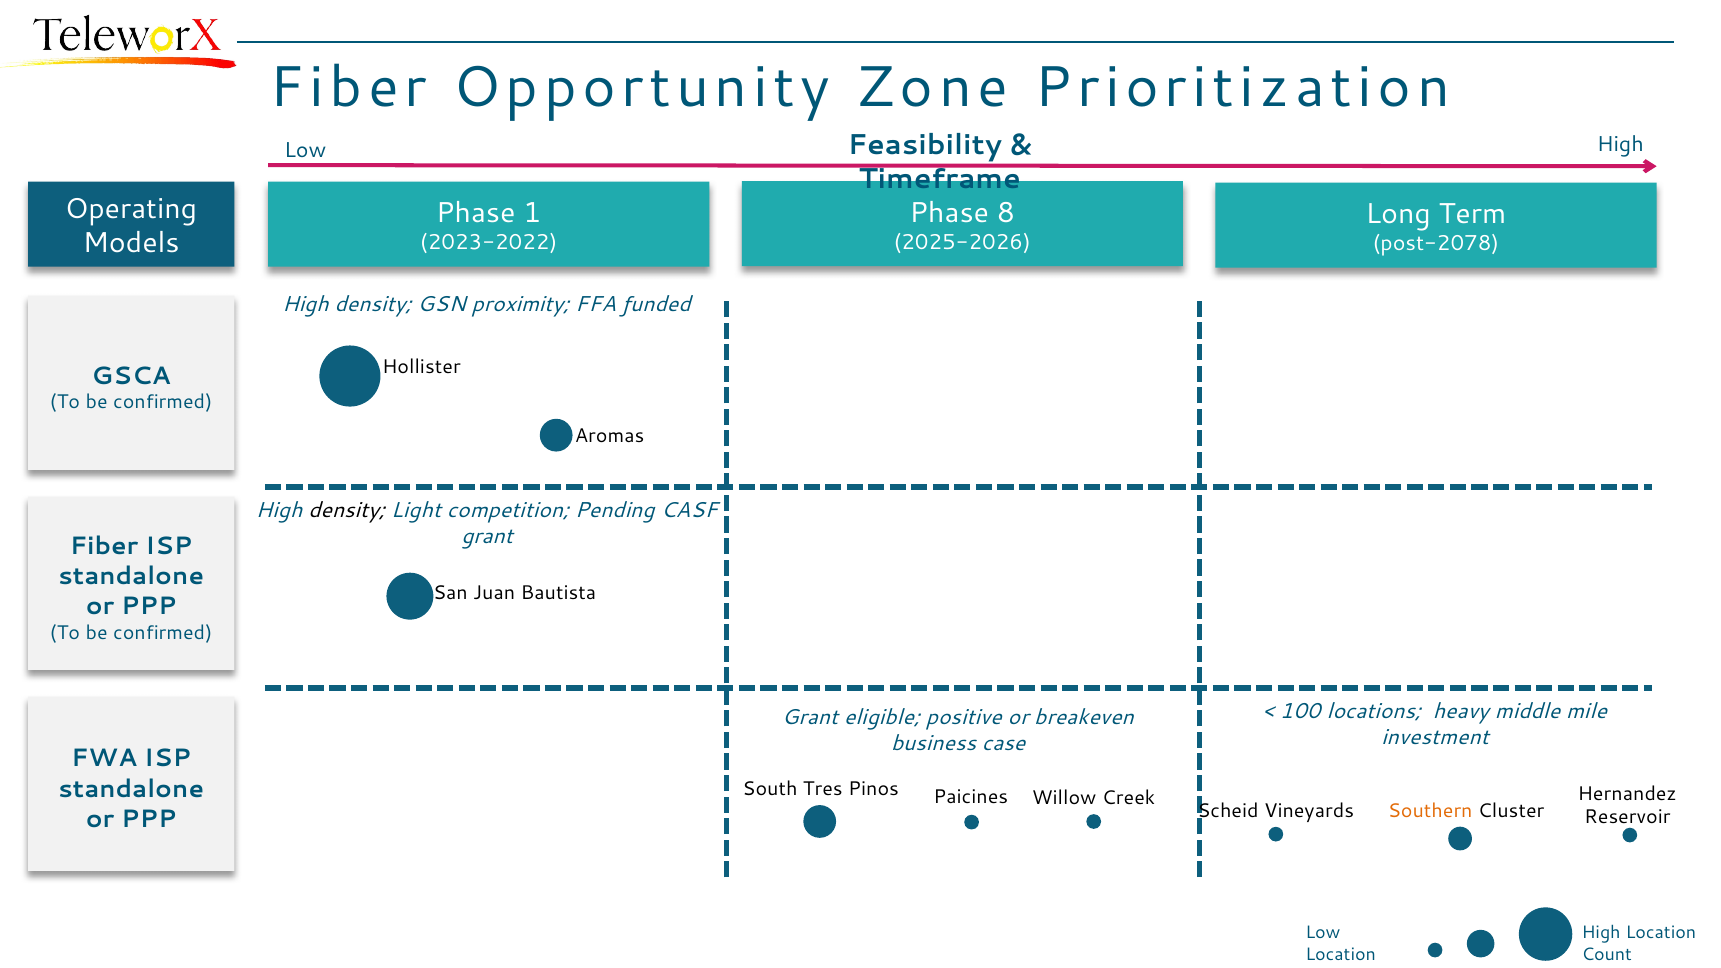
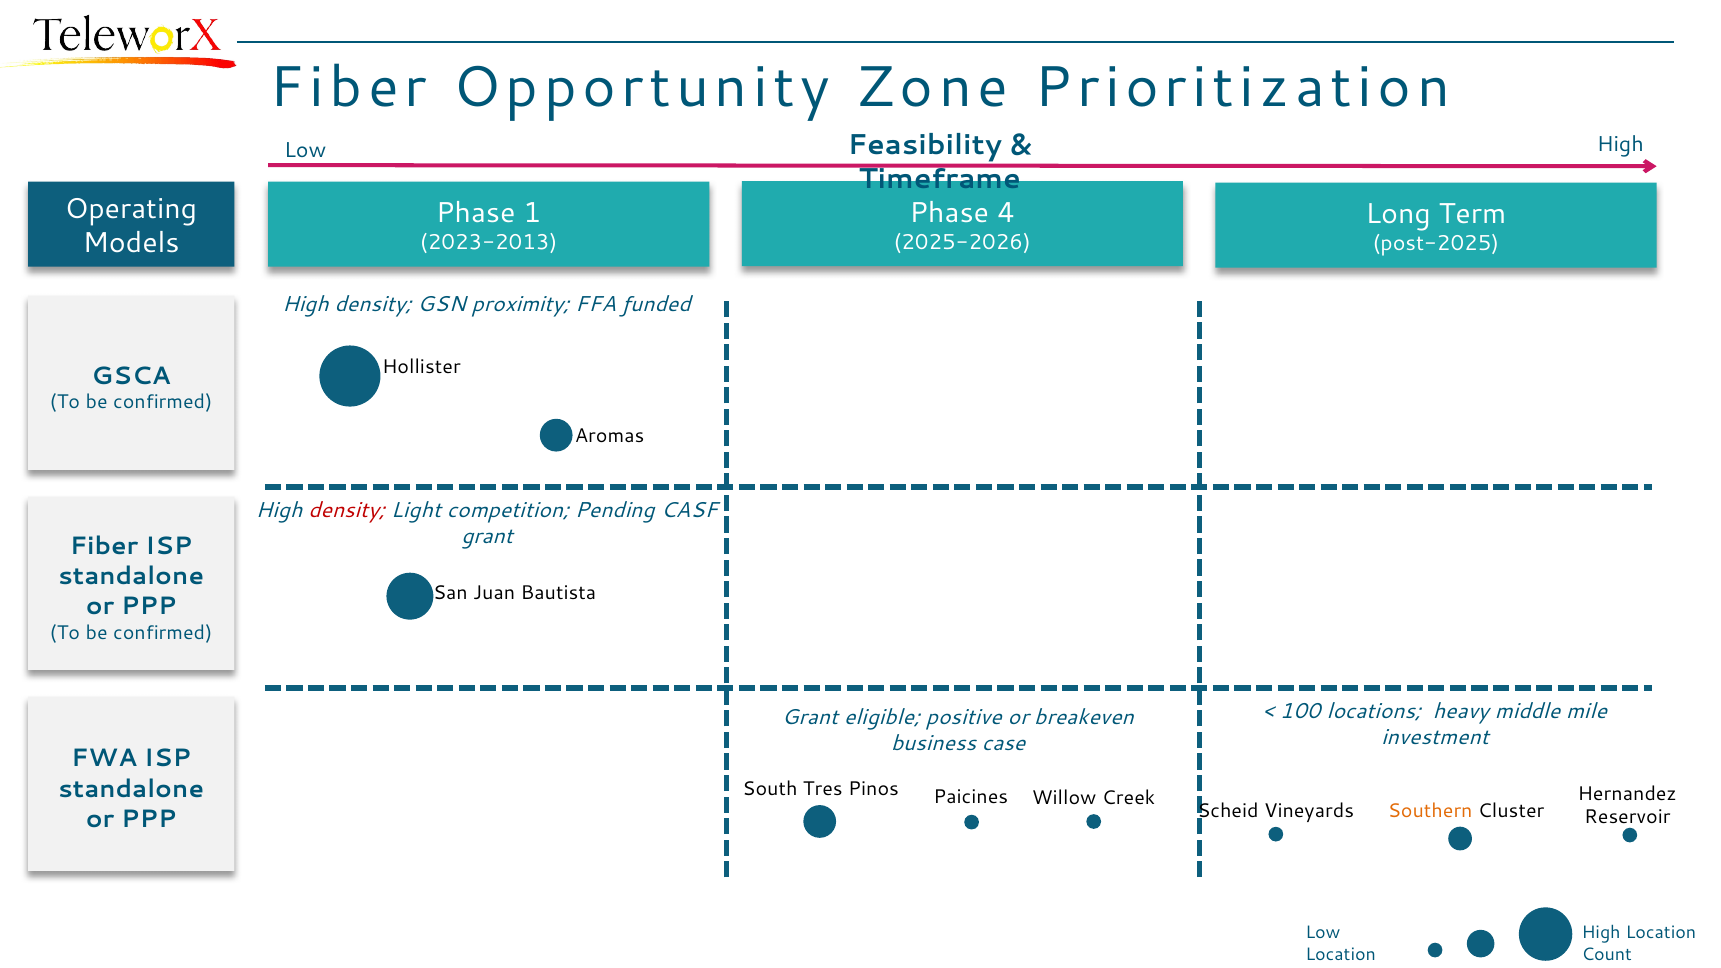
8: 8 -> 4 (1006, 213)
2023-2022: 2023-2022 -> 2023-2013 (489, 243)
post-2078: post-2078 -> post-2025 (1436, 244)
density colour: black -> red (347, 511)
